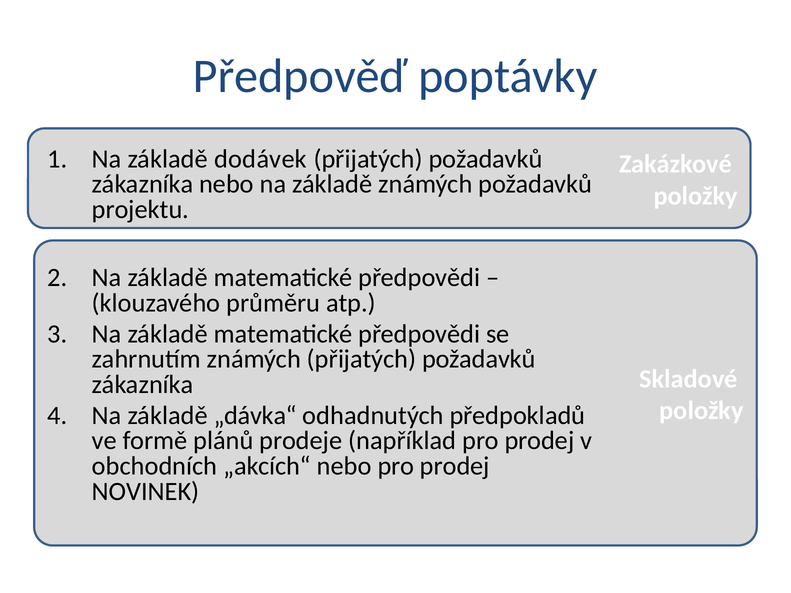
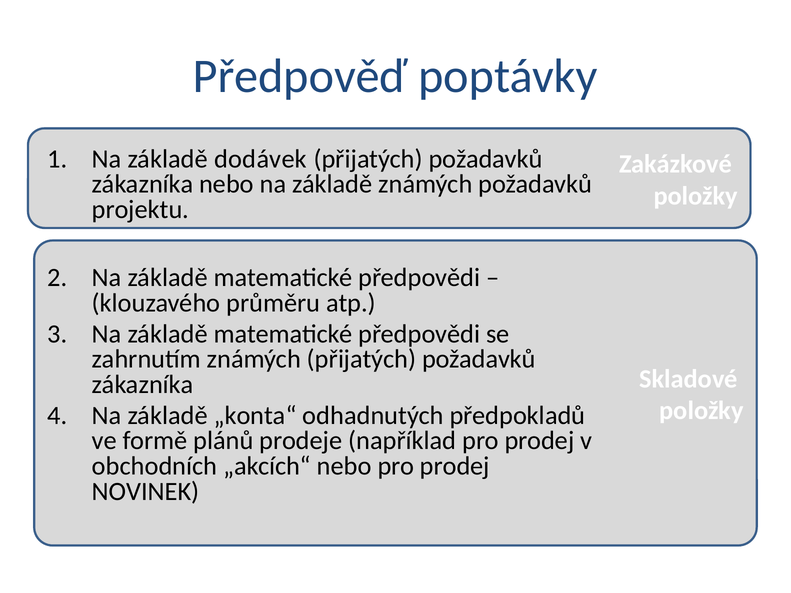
„dávka“: „dávka“ -> „konta“ (255, 416)
